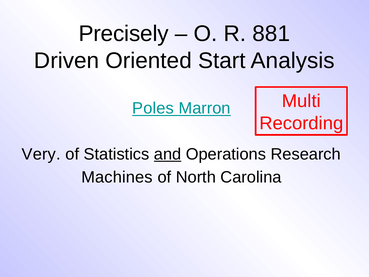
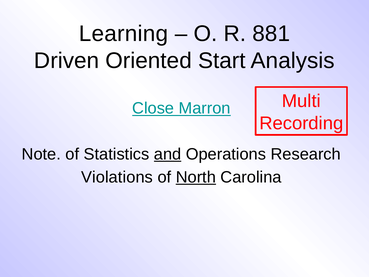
Precisely: Precisely -> Learning (123, 34)
Poles: Poles -> Close (153, 108)
Very: Very -> Note (41, 154)
Machines: Machines -> Violations (117, 177)
North underline: none -> present (196, 177)
